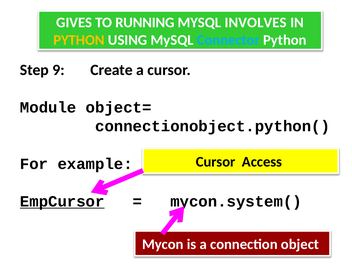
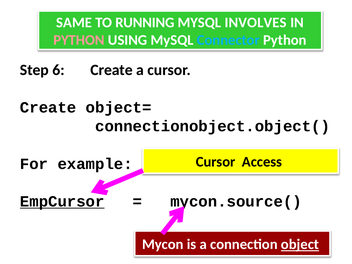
GIVES: GIVES -> SAME (74, 22)
PYTHON colour: yellow -> pink (79, 40)
9: 9 -> 6 (58, 70)
Module: Module -> Create (48, 108)
connectionobject.python(: connectionobject.python( -> connectionobject.object( (213, 126)
mycon.system(: mycon.system( -> mycon.source( (236, 201)
object underline: none -> present (300, 244)
